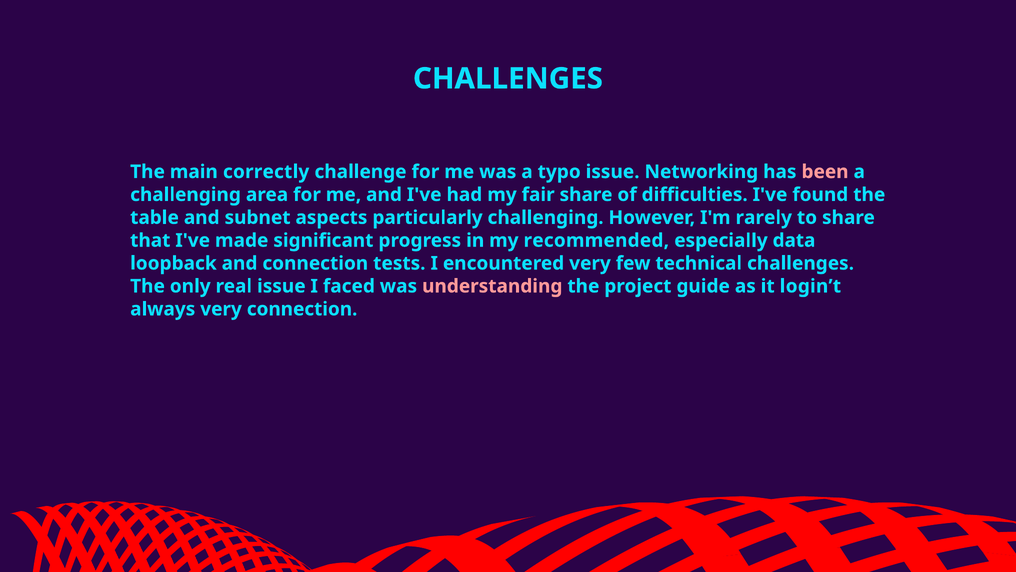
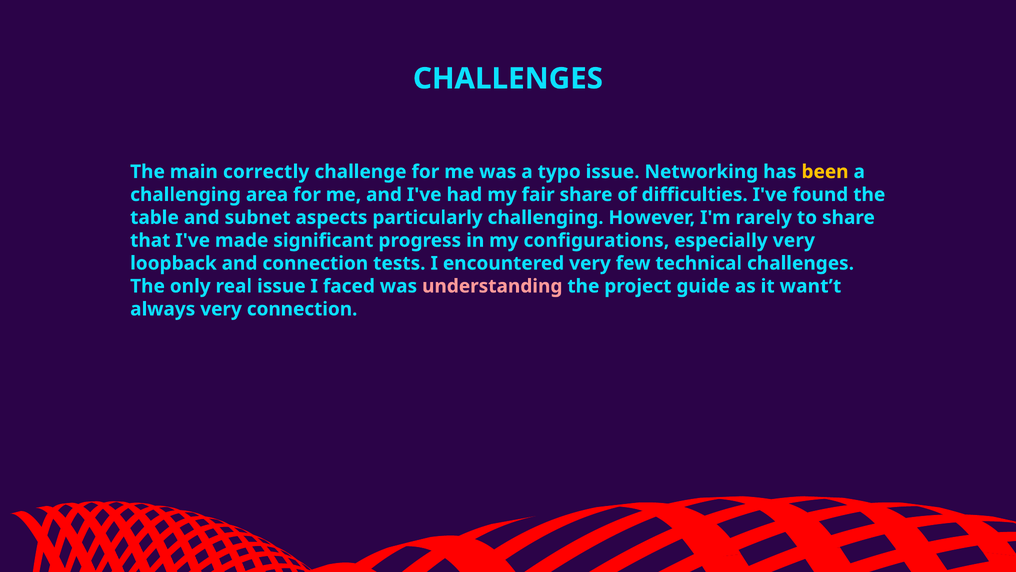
been colour: pink -> yellow (825, 172)
recommended: recommended -> configurations (596, 240)
especially data: data -> very (794, 240)
login’t: login’t -> want’t (810, 286)
